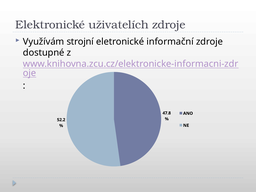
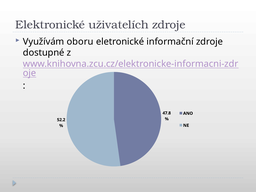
strojní: strojní -> oboru (80, 42)
